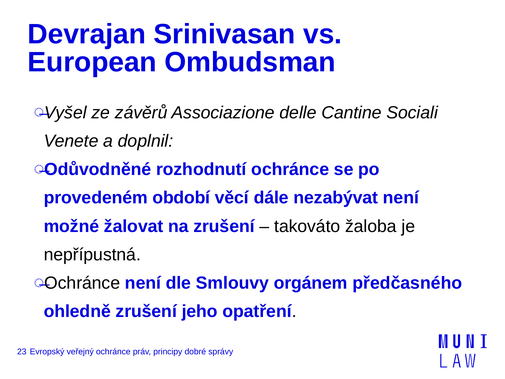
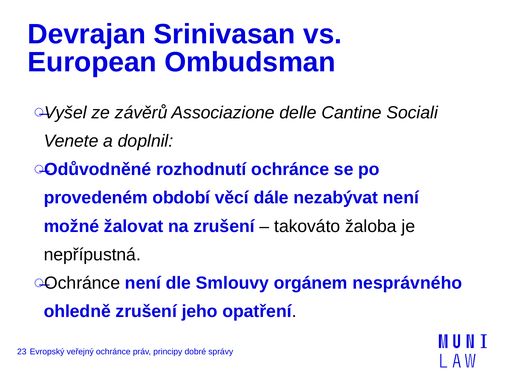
předčasného: předčasného -> nesprávného (407, 283)
